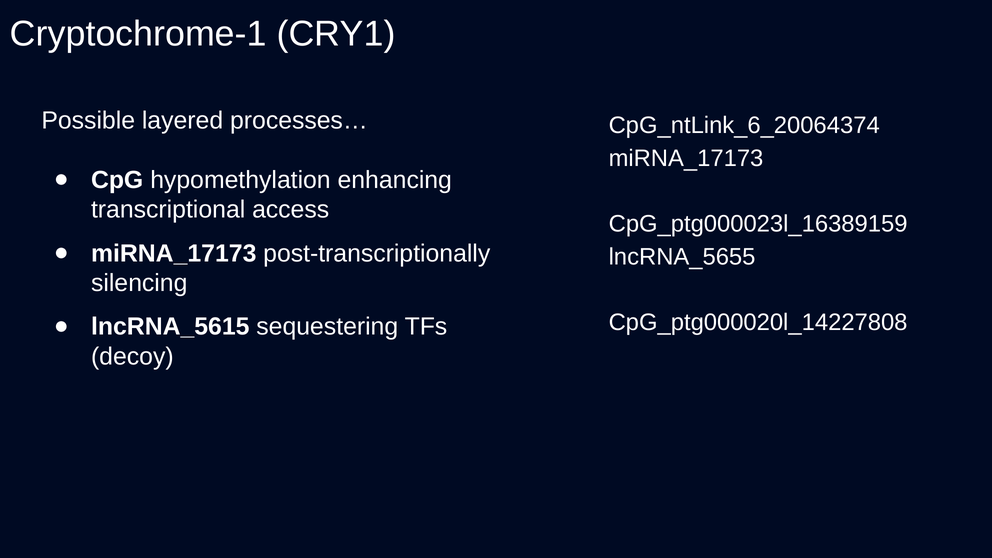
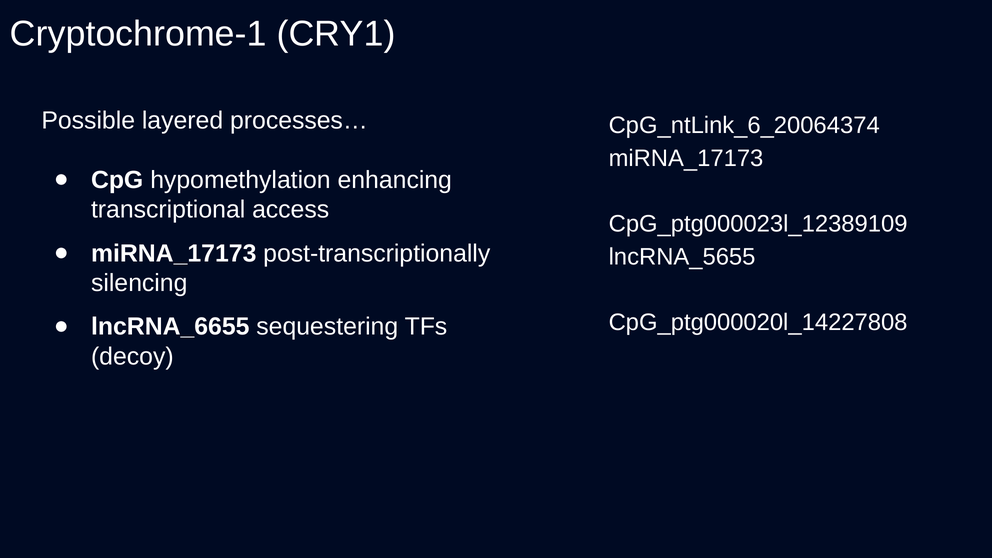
CpG_ptg000023l_16389159: CpG_ptg000023l_16389159 -> CpG_ptg000023l_12389109 (758, 224)
lncRNA_5615: lncRNA_5615 -> lncRNA_6655 (170, 327)
